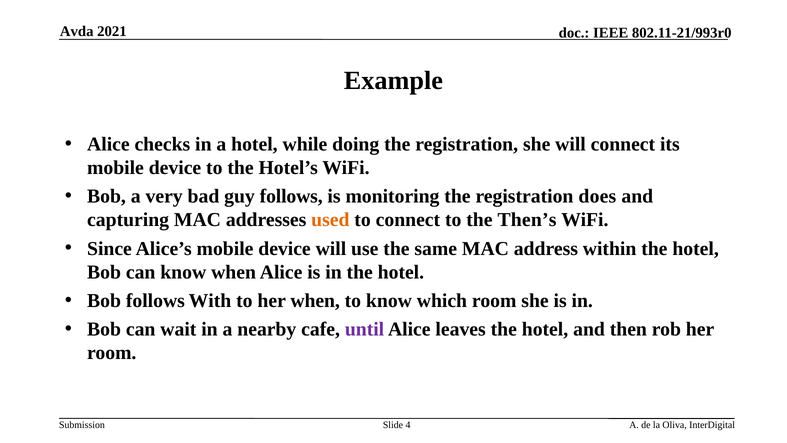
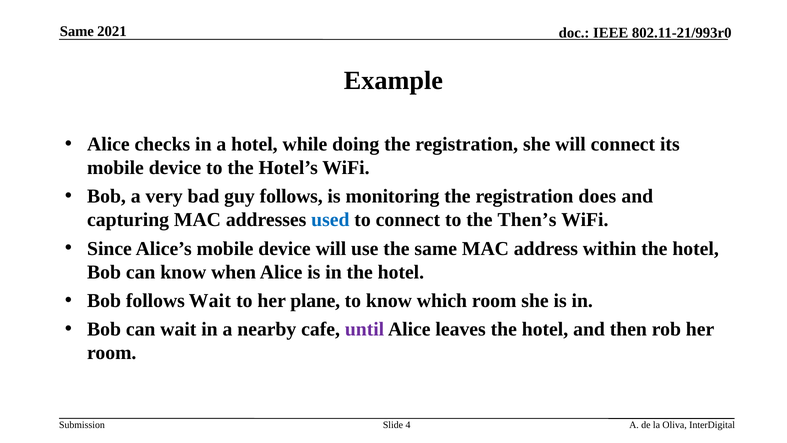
Avda: Avda -> Same (77, 31)
used colour: orange -> blue (330, 220)
follows With: With -> Wait (210, 300)
her when: when -> plane (315, 300)
